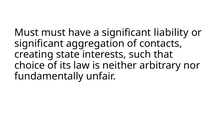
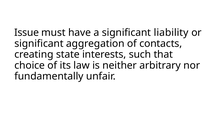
Must: Must -> Issue (27, 33)
